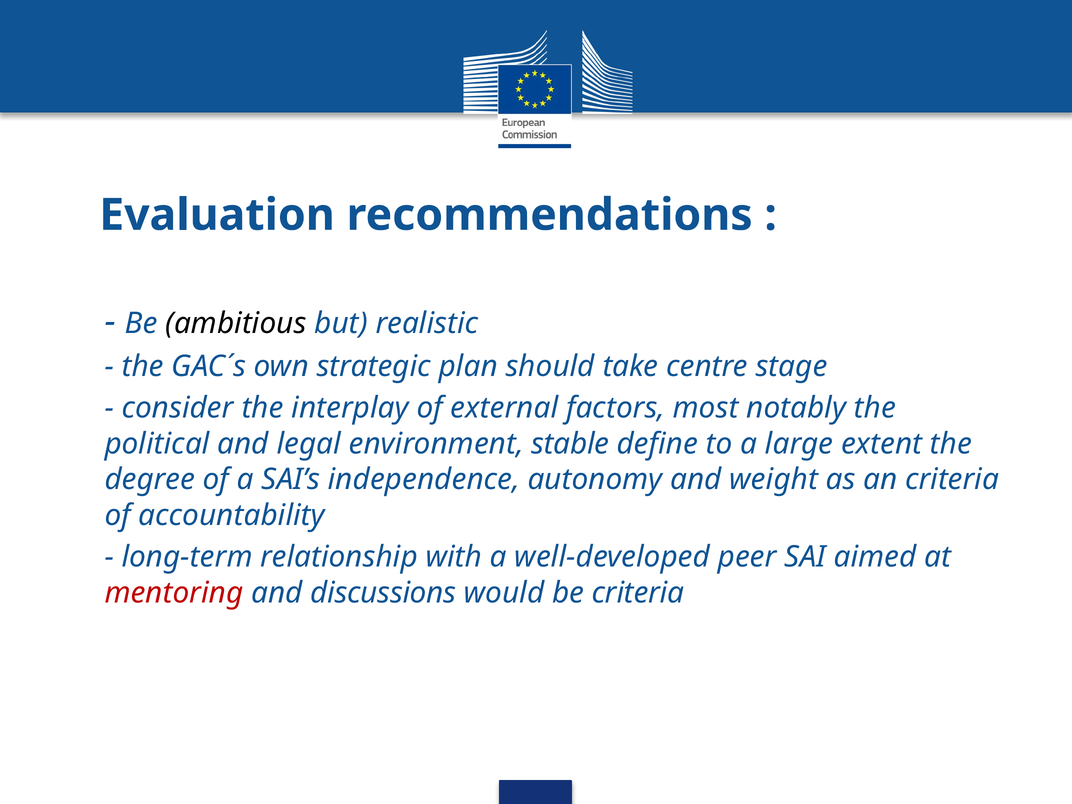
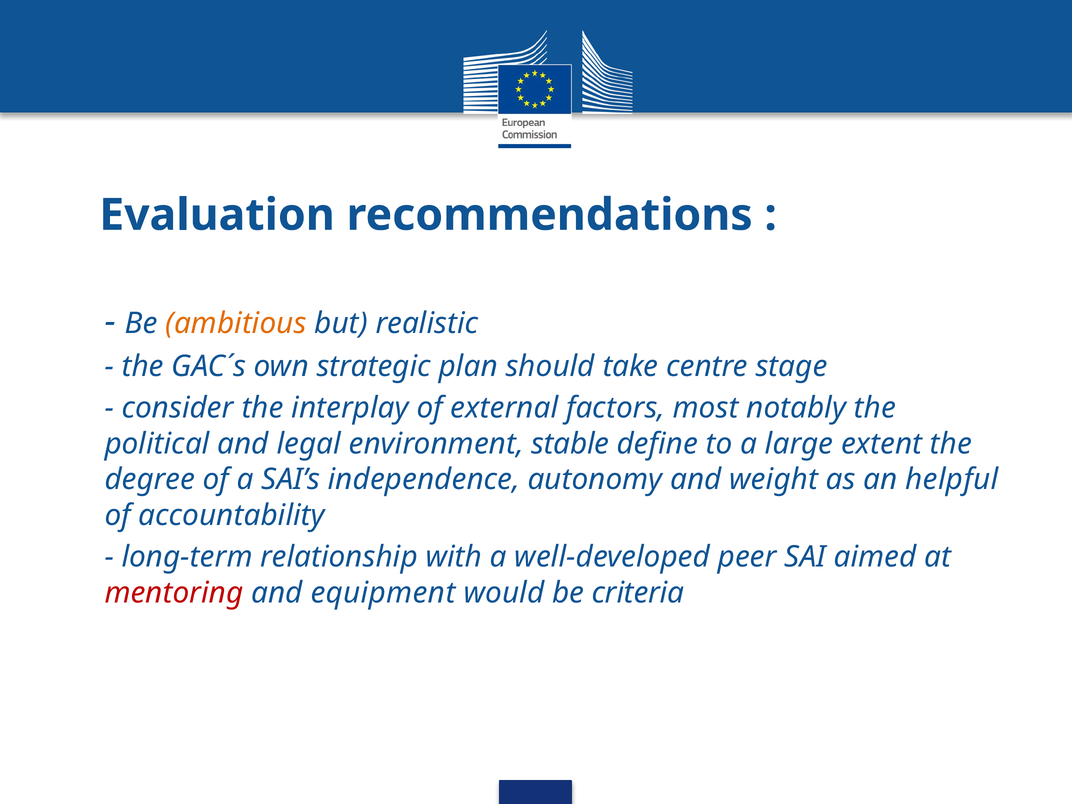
ambitious colour: black -> orange (236, 323)
an criteria: criteria -> helpful (952, 480)
discussions: discussions -> equipment (383, 593)
